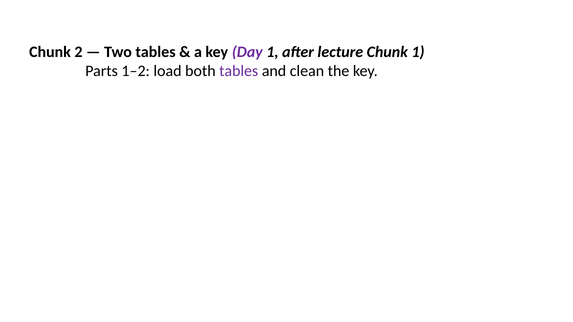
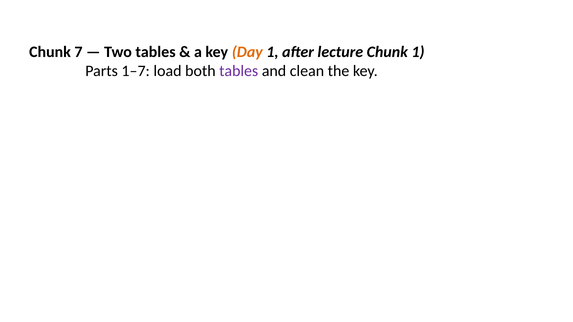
2: 2 -> 7 (78, 52)
Day colour: purple -> orange (247, 52)
1–2: 1–2 -> 1–7 (136, 71)
